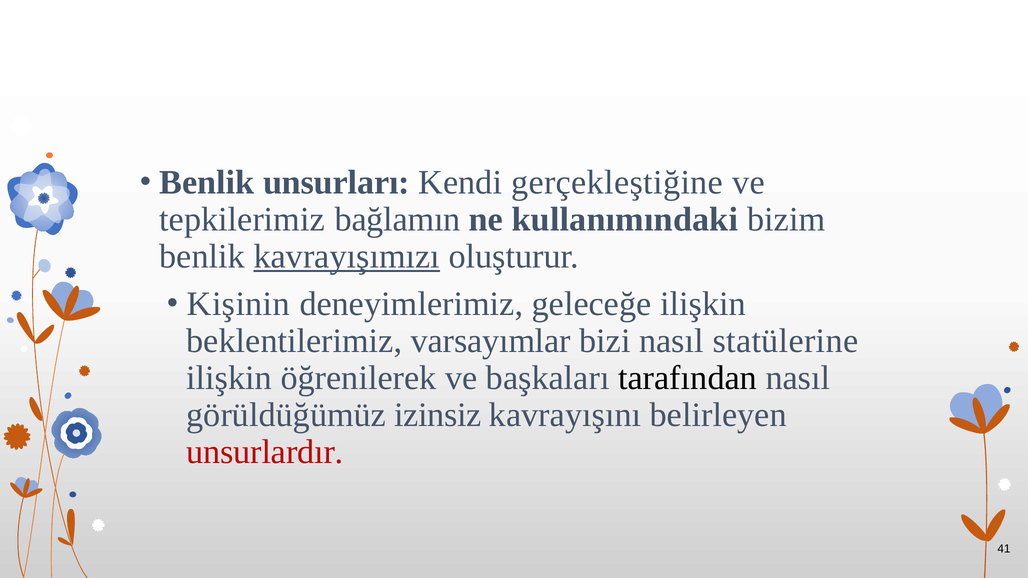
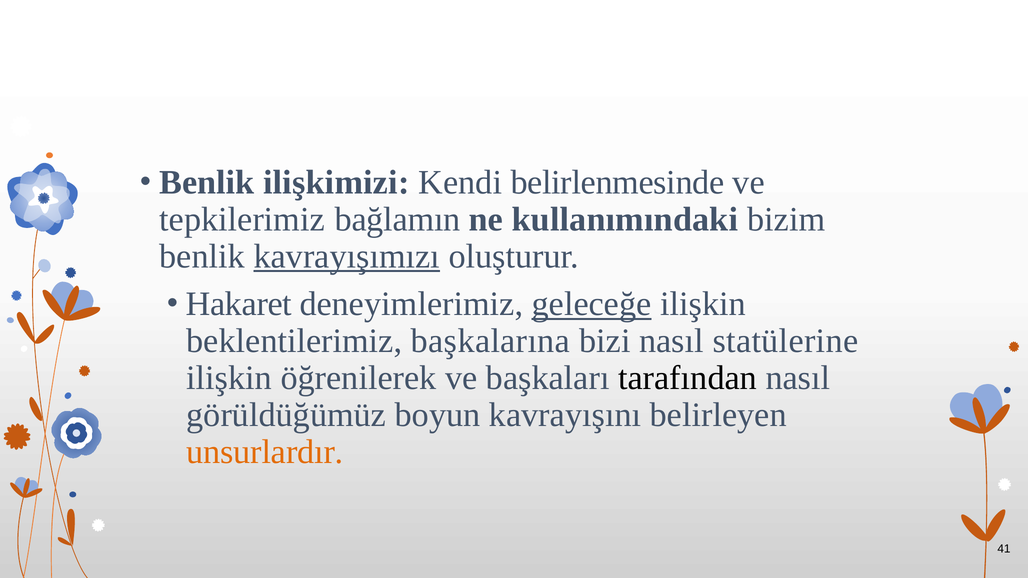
unsurları: unsurları -> ilişkimizi (336, 182)
gerçekleştiğine: gerçekleştiğine -> belirlenmesinde (617, 182)
Kişinin: Kişinin -> Hakaret (239, 304)
geleceğe underline: none -> present (592, 304)
varsayımlar: varsayımlar -> başkalarına (491, 341)
izinsiz: izinsiz -> boyun (438, 415)
unsurlardır colour: red -> orange (265, 452)
